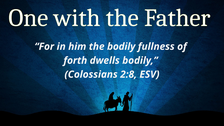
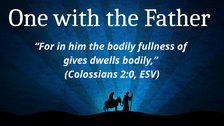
forth: forth -> gives (75, 60)
2:8: 2:8 -> 2:0 (129, 74)
